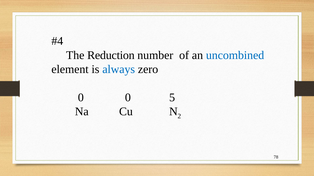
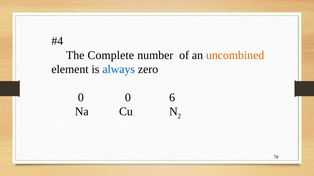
Reduction: Reduction -> Complete (111, 55)
uncombined colour: blue -> orange (235, 55)
5: 5 -> 6 (172, 98)
